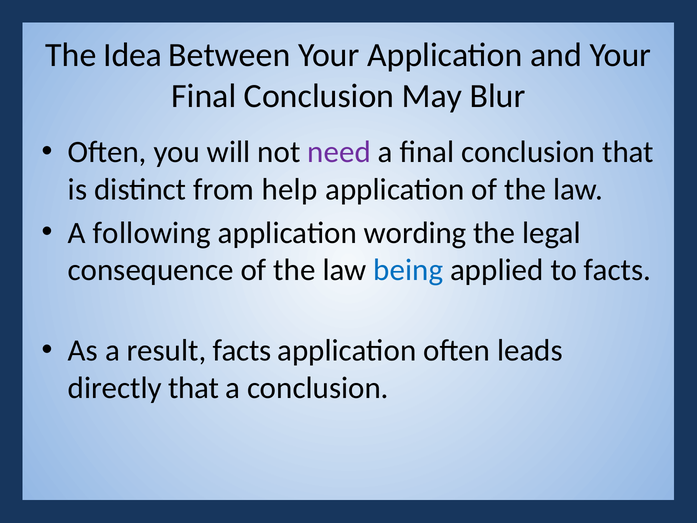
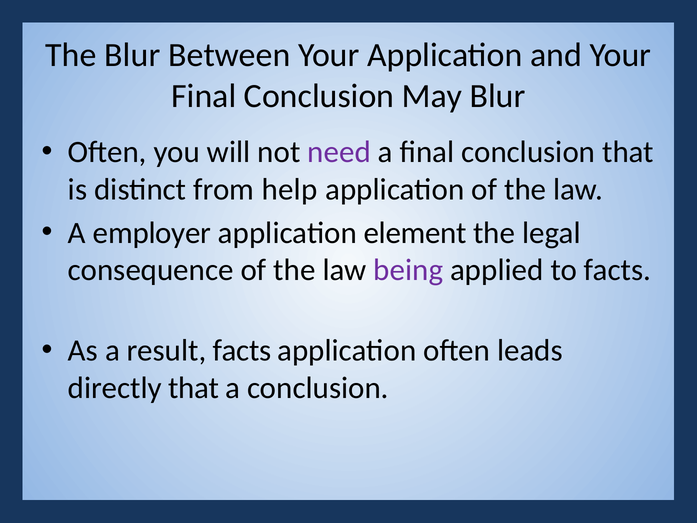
The Idea: Idea -> Blur (132, 55)
following: following -> employer (152, 233)
wording: wording -> element (415, 233)
being colour: blue -> purple (408, 270)
